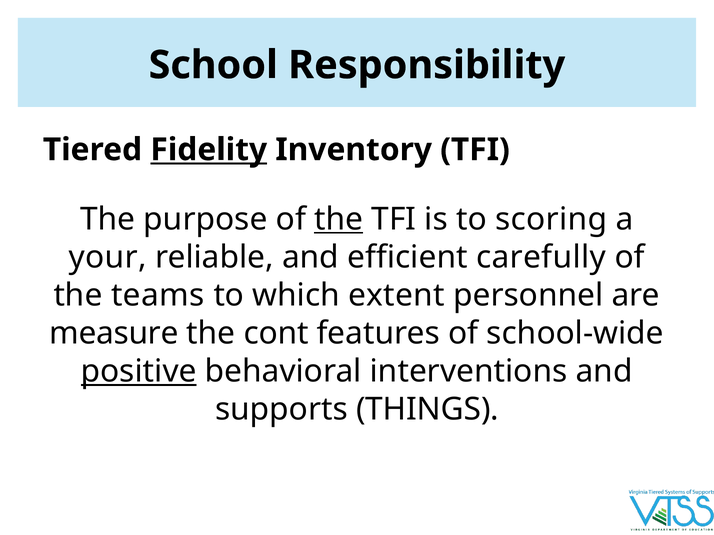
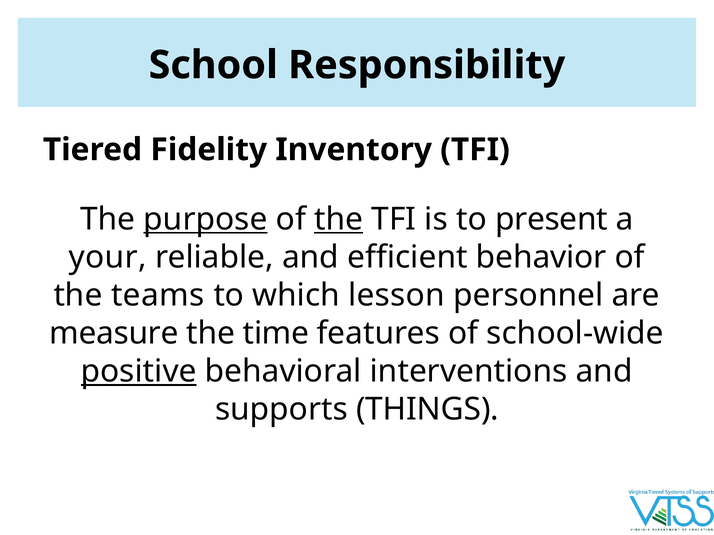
Fidelity underline: present -> none (209, 150)
purpose underline: none -> present (205, 219)
scoring: scoring -> present (551, 219)
carefully: carefully -> behavior (541, 257)
extent: extent -> lesson (396, 296)
cont: cont -> time (276, 334)
